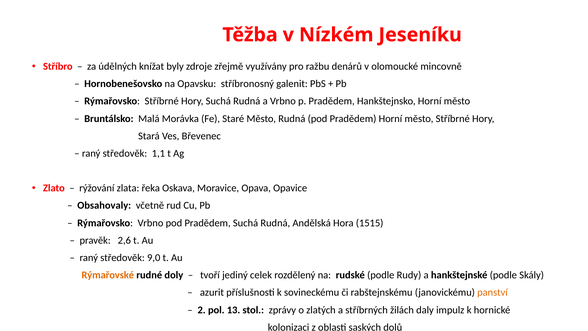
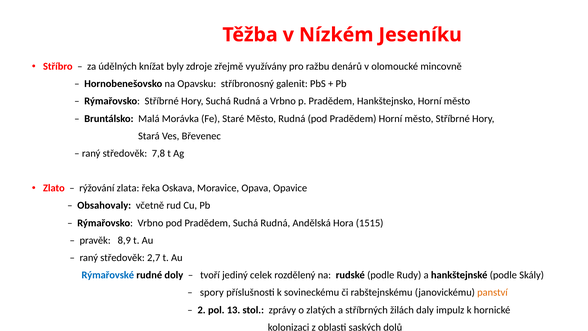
1,1: 1,1 -> 7,8 (158, 153)
2,6: 2,6 -> 8,9 (124, 240)
9,0: 9,0 -> 2,7 (154, 258)
Rýmařovské colour: orange -> blue (108, 275)
azurit: azurit -> spory (212, 292)
